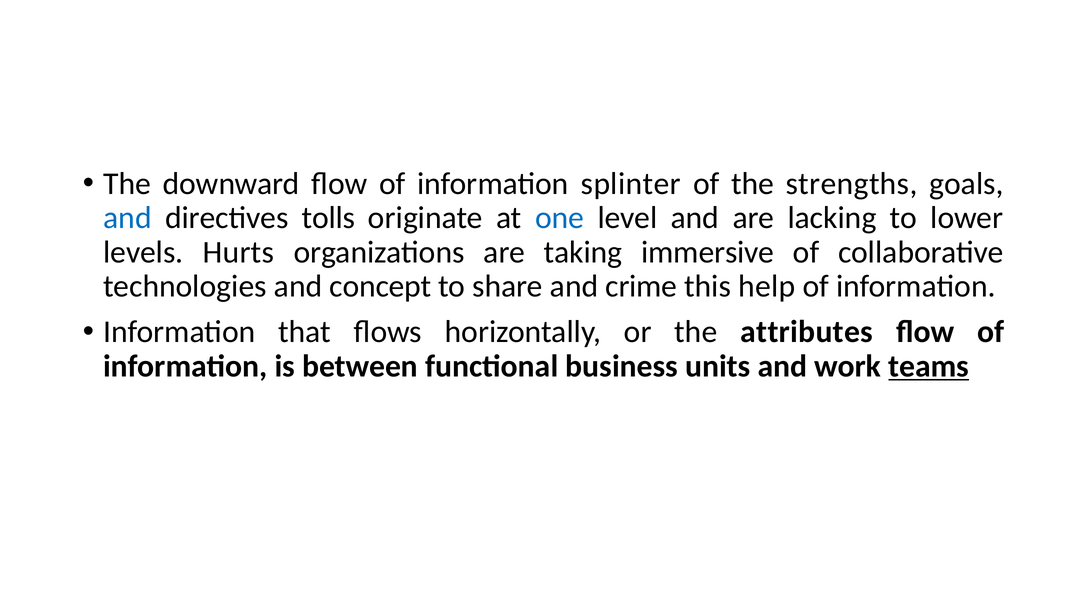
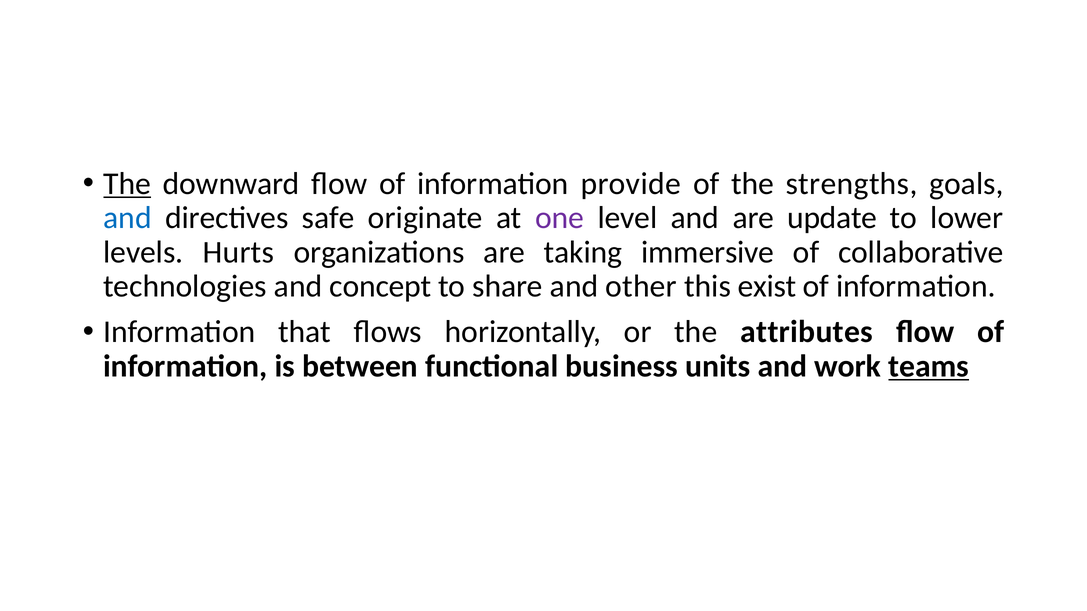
The underline: none -> present (127, 184)
splinter: splinter -> provide (631, 184)
tolls: tolls -> safe (328, 218)
one colour: blue -> purple (560, 218)
lacking: lacking -> update (832, 218)
crime: crime -> other (641, 287)
help: help -> exist (767, 287)
